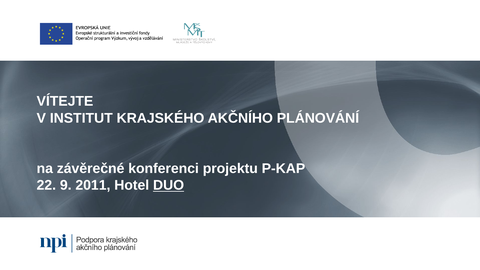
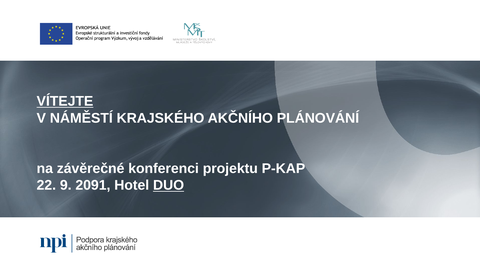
VÍTEJTE underline: none -> present (65, 101)
INSTITUT: INSTITUT -> NÁMĚSTÍ (81, 118)
2011: 2011 -> 2091 (93, 185)
